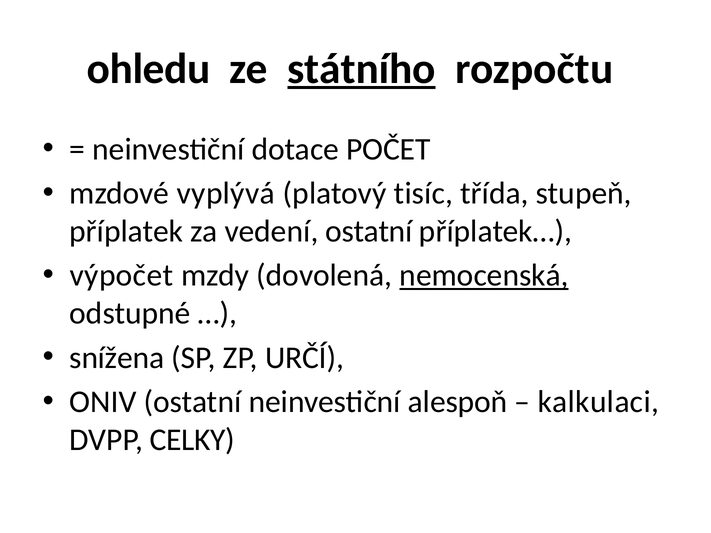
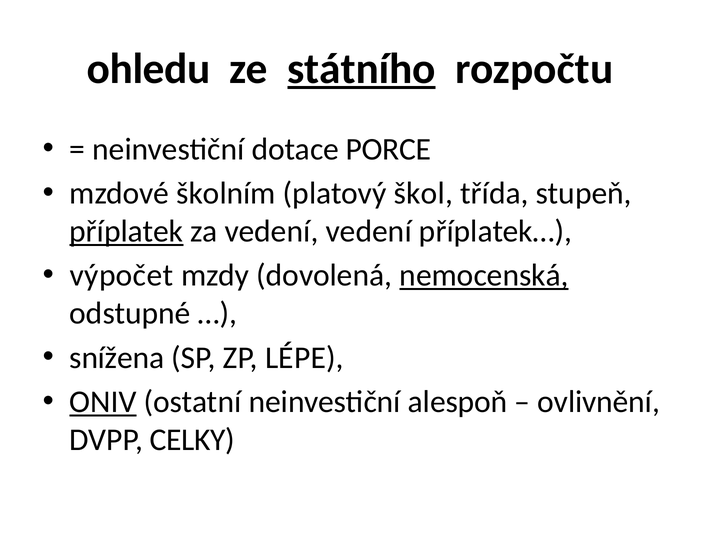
POČET: POČET -> PORCE (388, 149)
vyplývá: vyplývá -> školním (226, 193)
tisíc: tisíc -> škol (423, 193)
příplatek underline: none -> present (126, 231)
vedení ostatní: ostatní -> vedení (369, 231)
URČÍ: URČÍ -> LÉPE (304, 358)
ONIV underline: none -> present (103, 402)
kalkulaci: kalkulaci -> ovlivnění (599, 402)
